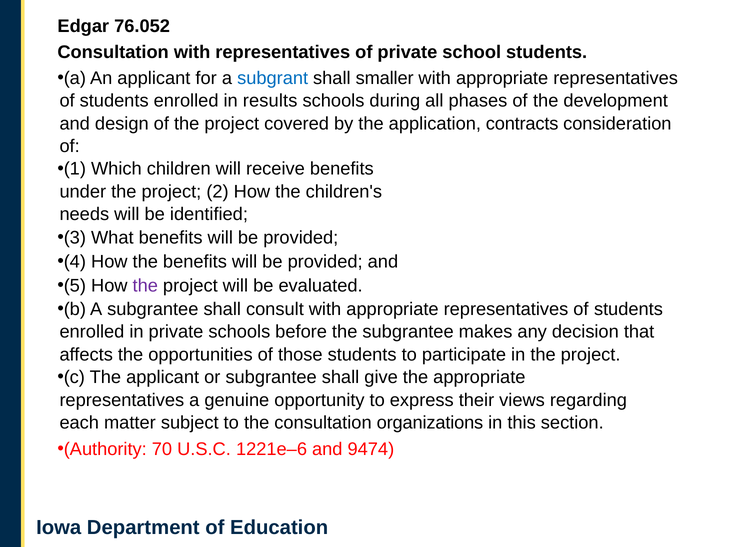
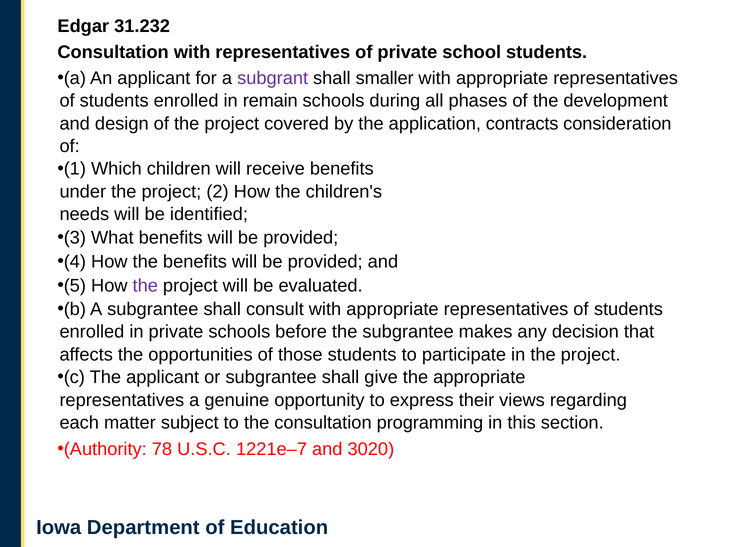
76.052: 76.052 -> 31.232 (142, 26)
subgrant colour: blue -> purple (273, 78)
results: results -> remain (270, 101)
organizations: organizations -> programming (430, 423)
70: 70 -> 78 (162, 450)
1221e–6: 1221e–6 -> 1221e–7 (272, 450)
9474: 9474 -> 3020 (371, 450)
